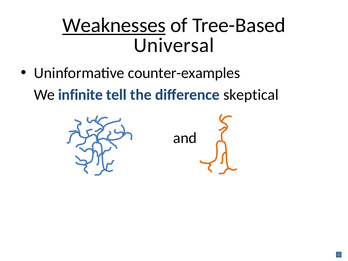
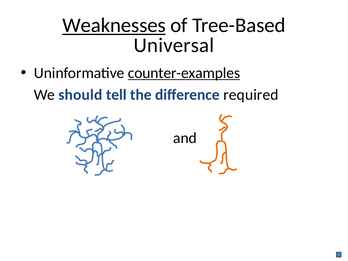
counter-examples underline: none -> present (184, 73)
infinite: infinite -> should (80, 95)
skeptical: skeptical -> required (251, 95)
